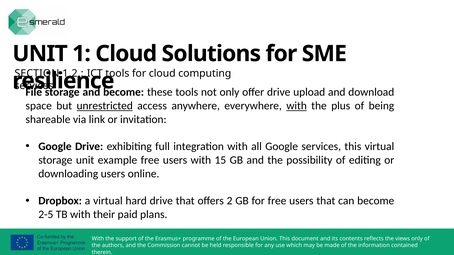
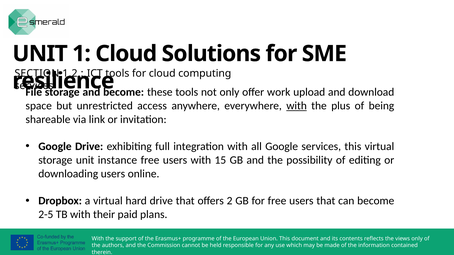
offer drive: drive -> work (279, 92)
unrestricted underline: present -> none (105, 106)
example: example -> instance (117, 160)
